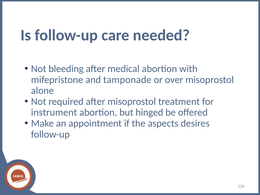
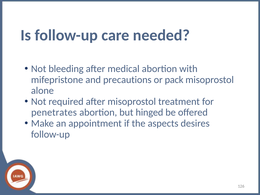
tamponade: tamponade -> precautions (127, 80)
over: over -> pack (174, 80)
instrument: instrument -> penetrates (54, 112)
